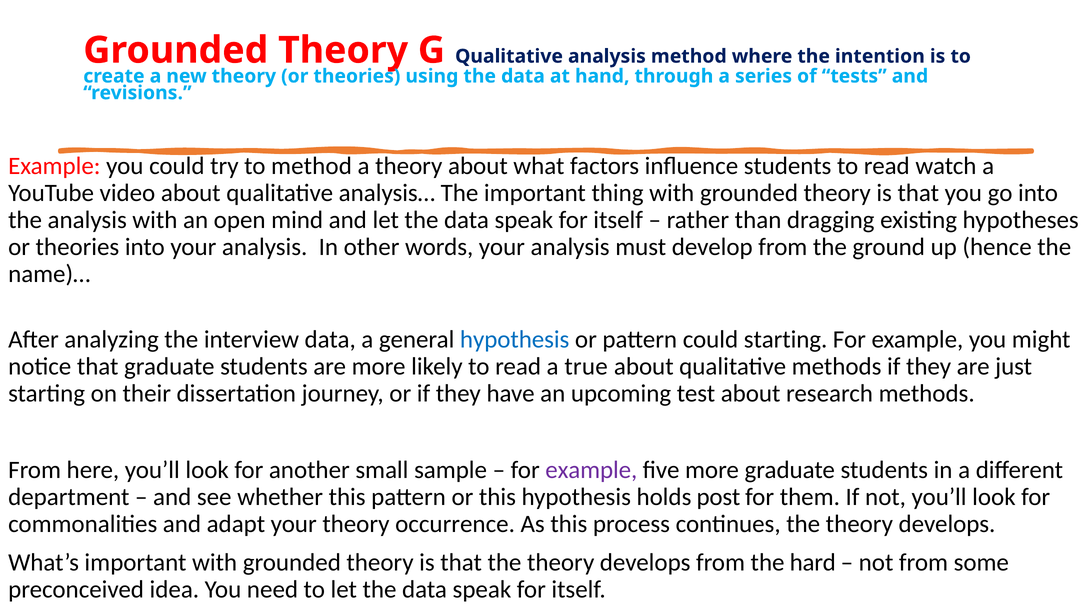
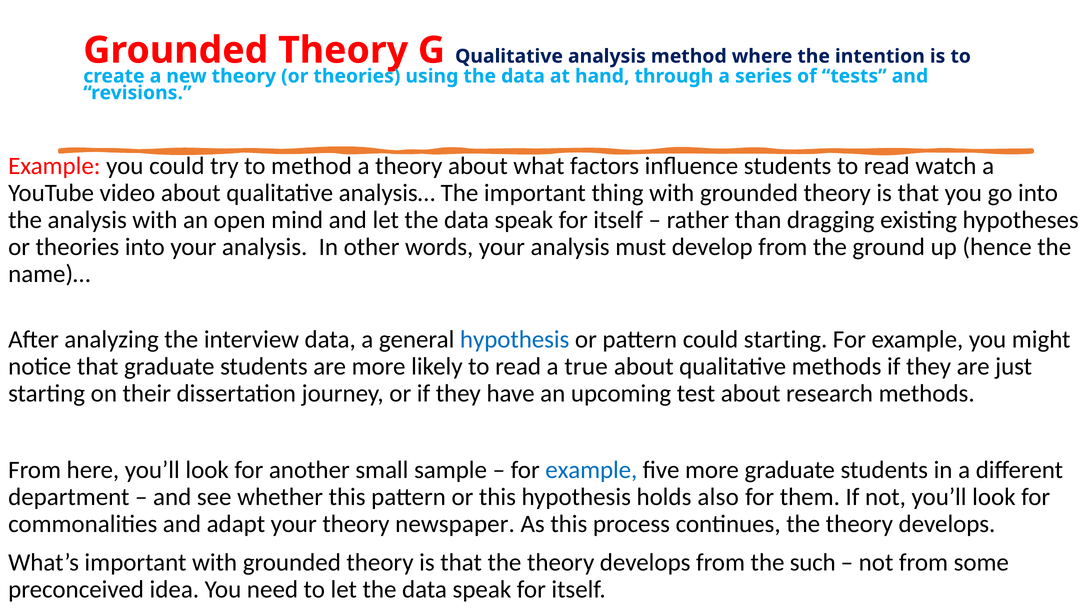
example colour: purple -> blue (591, 470)
post: post -> also (718, 497)
occurrence: occurrence -> newspaper (455, 524)
hard: hard -> such (813, 563)
